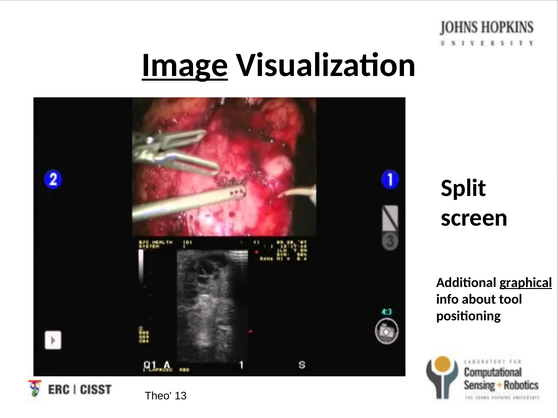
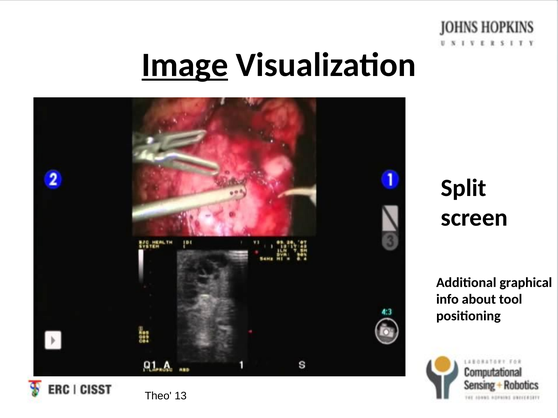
graphical underline: present -> none (526, 283)
